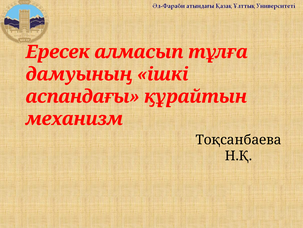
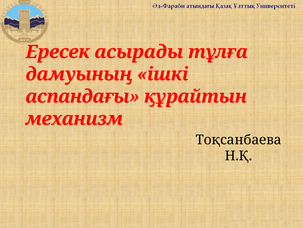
алмасып: алмасып -> асырады (139, 52)
